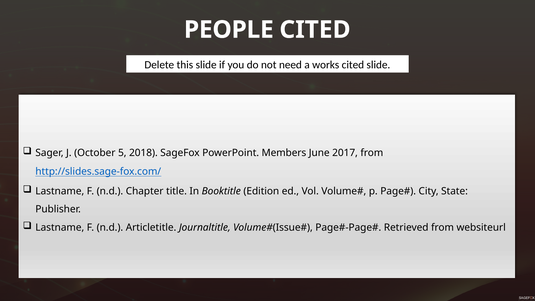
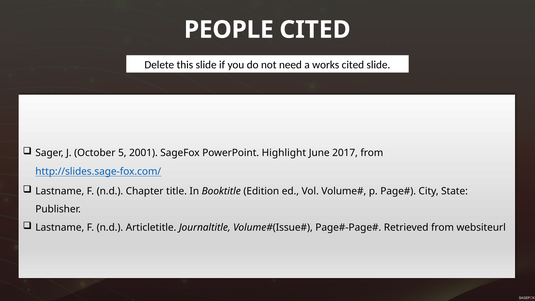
2018: 2018 -> 2001 (143, 153)
Members: Members -> Highlight (284, 153)
